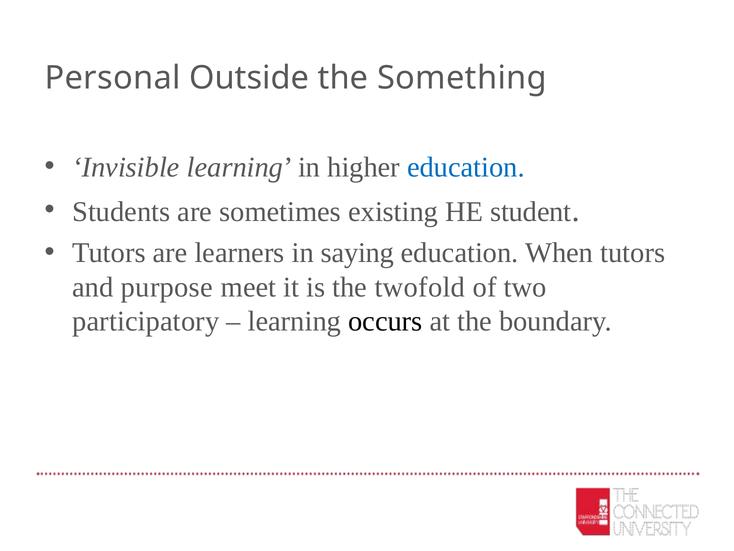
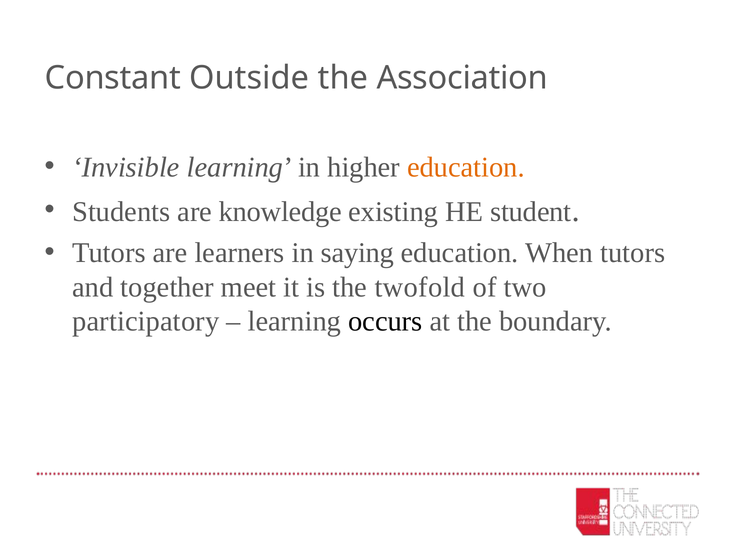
Personal: Personal -> Constant (113, 78)
Something: Something -> Association (462, 78)
education colour: blue -> orange (466, 167)
sometimes: sometimes -> knowledge (280, 212)
purpose: purpose -> together (167, 287)
